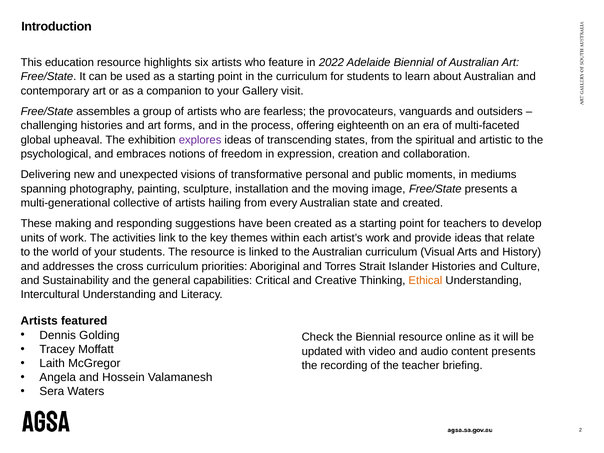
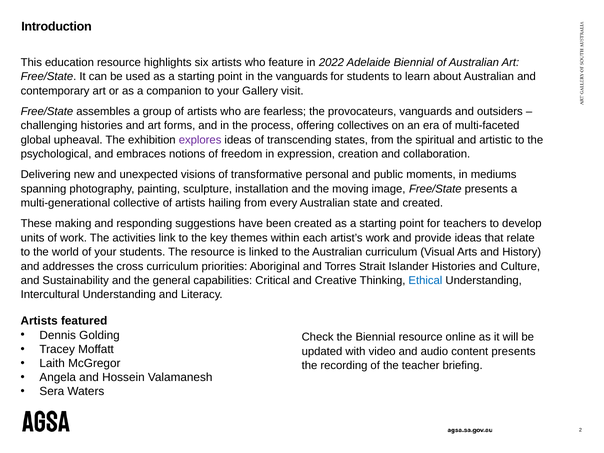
the curriculum: curriculum -> vanguards (302, 77)
eighteenth: eighteenth -> collectives (363, 126)
Ethical colour: orange -> blue (425, 281)
